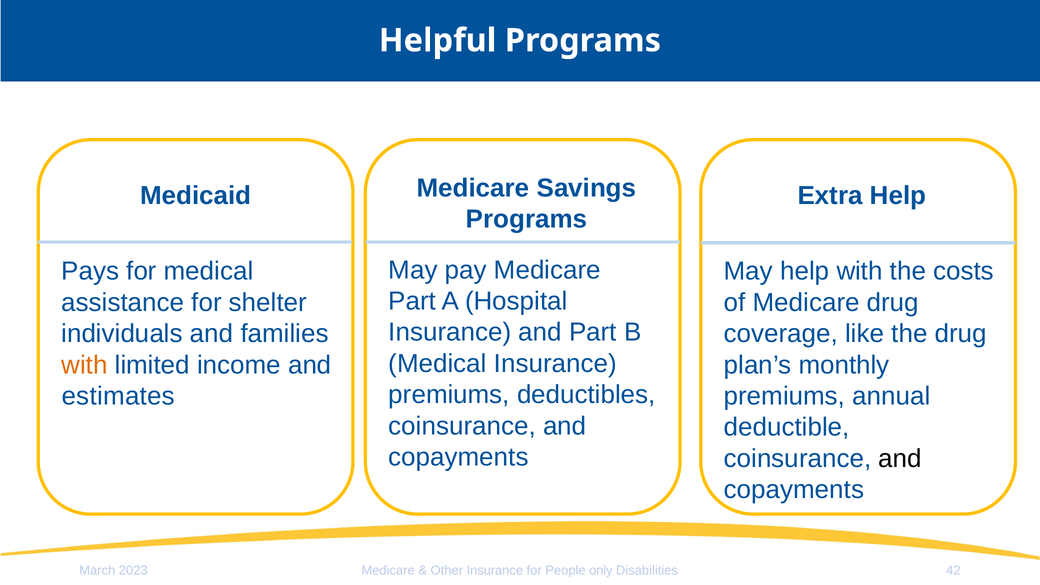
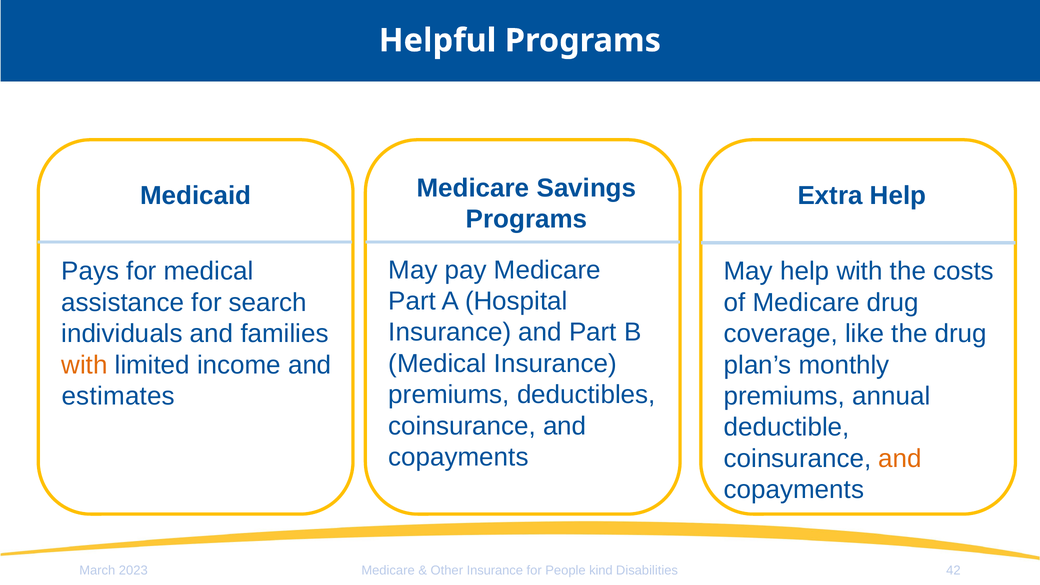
shelter: shelter -> search (268, 303)
and colour: black -> orange (900, 459)
only: only -> kind (601, 570)
